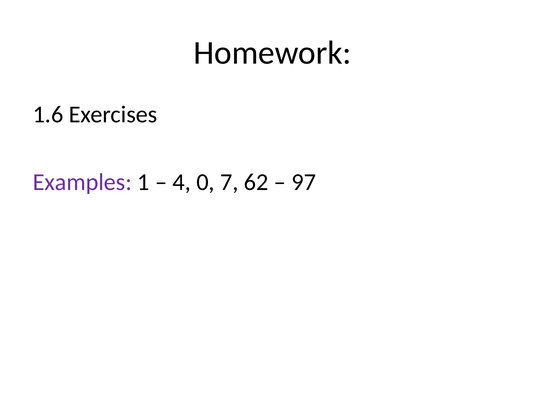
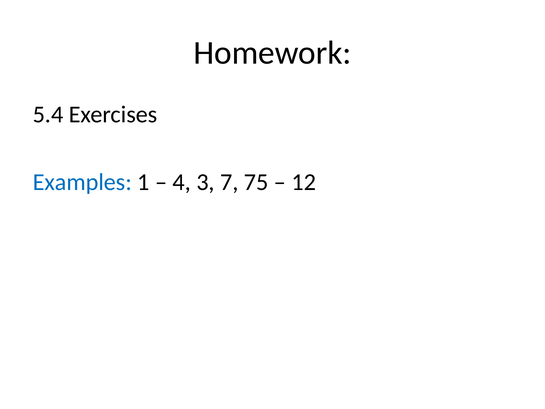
1.6: 1.6 -> 5.4 (48, 114)
Examples colour: purple -> blue (82, 182)
0: 0 -> 3 (206, 182)
62: 62 -> 75 (256, 182)
97: 97 -> 12 (304, 182)
